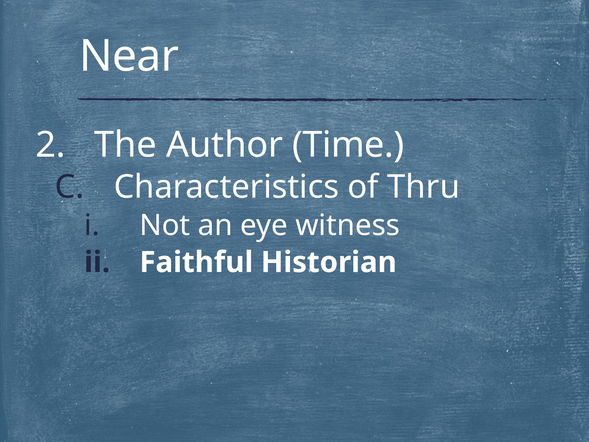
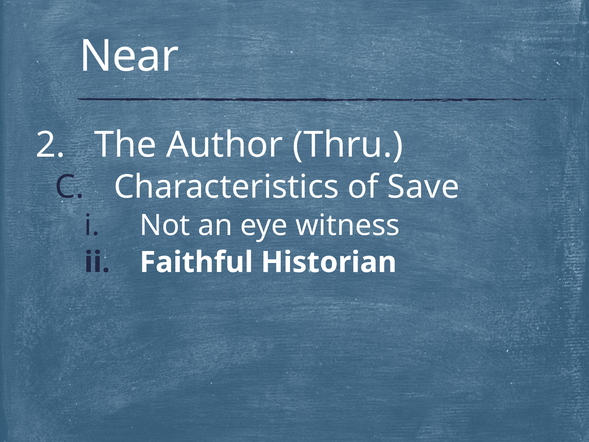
Time: Time -> Thru (348, 145)
Thru: Thru -> Save (423, 187)
